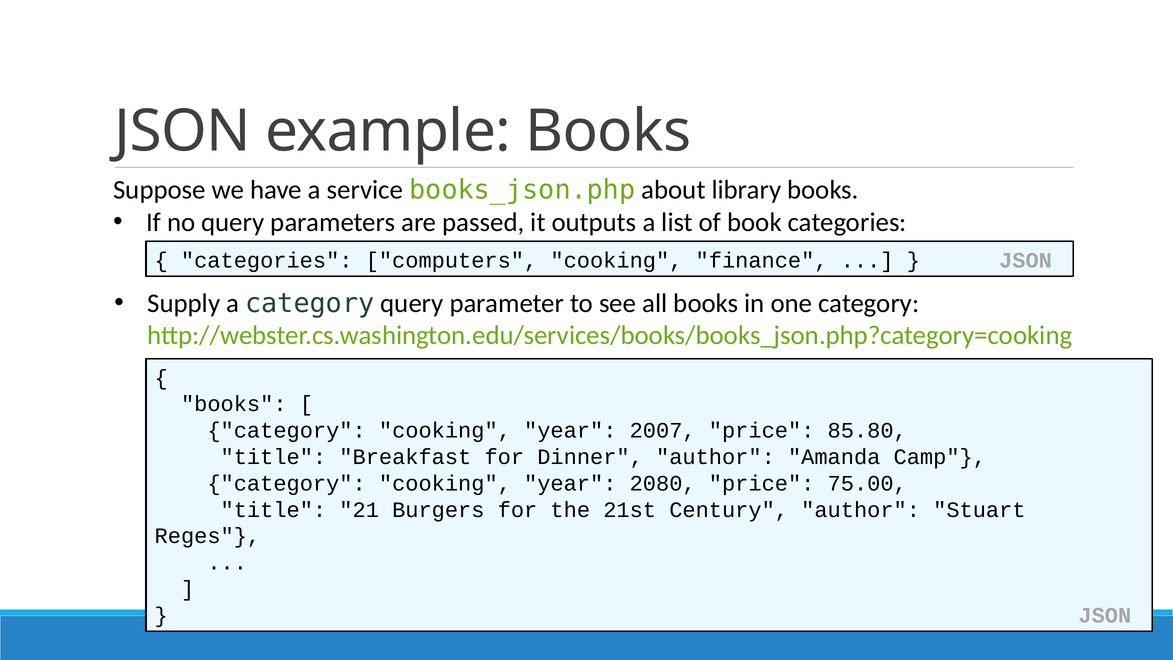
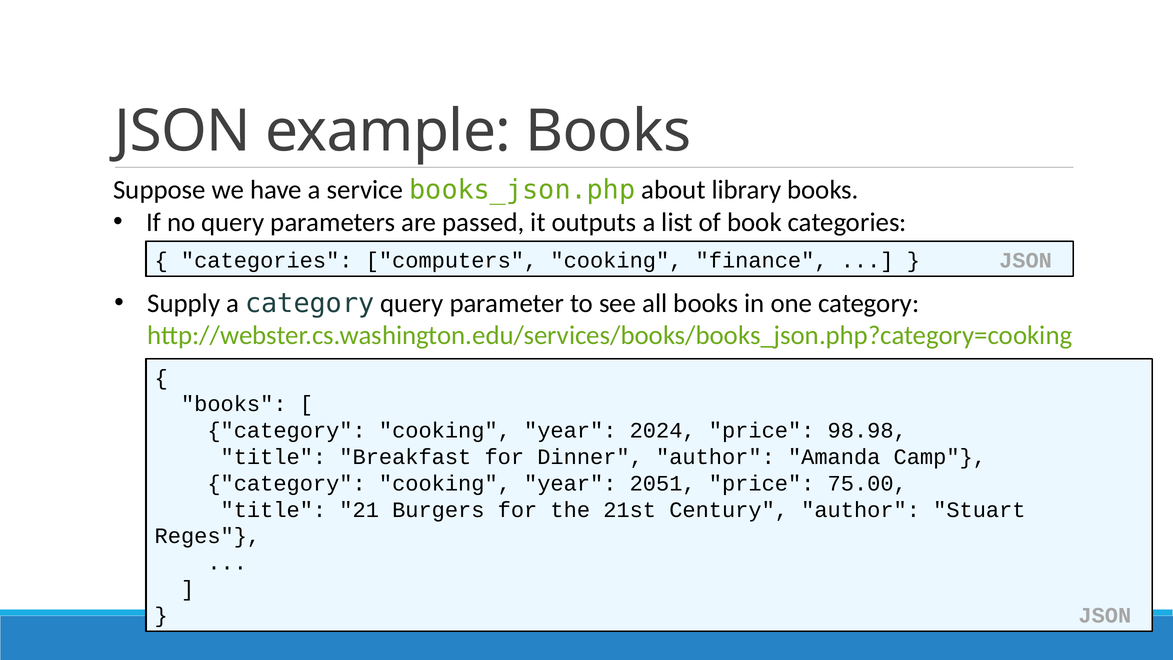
2007: 2007 -> 2024 (663, 430)
85.80: 85.80 -> 98.98 (867, 430)
2080: 2080 -> 2051 (663, 483)
